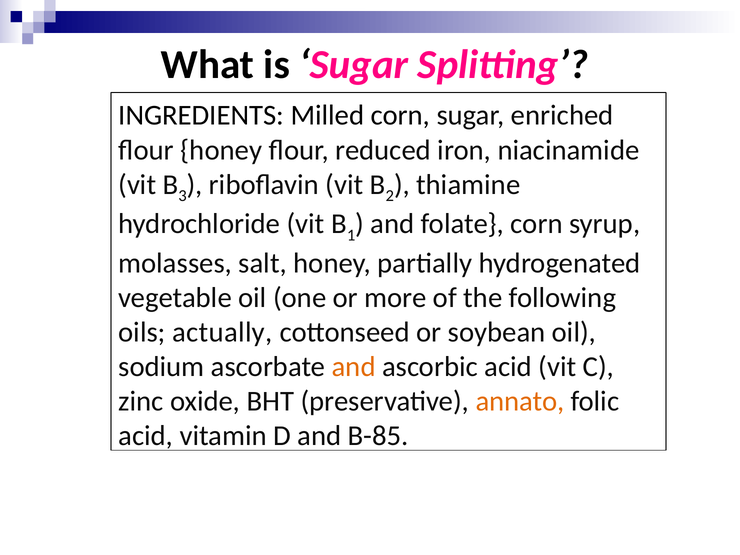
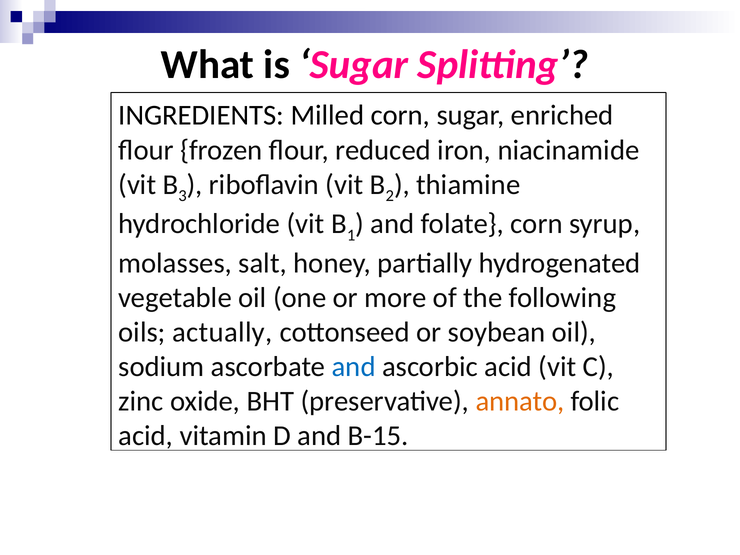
flour honey: honey -> frozen (221, 150)
and colour: orange -> blue (354, 367)
B-85: B-85 -> B-15 (378, 436)
